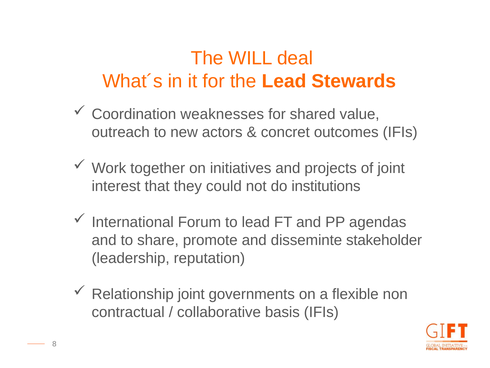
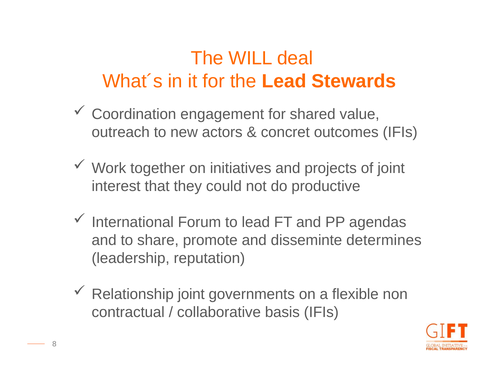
weaknesses: weaknesses -> engagement (222, 114)
institutions: institutions -> productive (326, 186)
stakeholder: stakeholder -> determines (384, 240)
